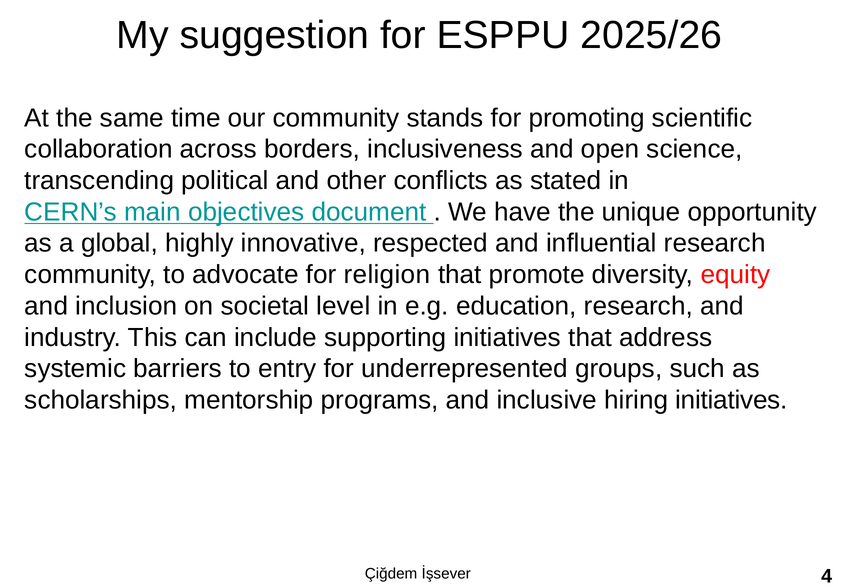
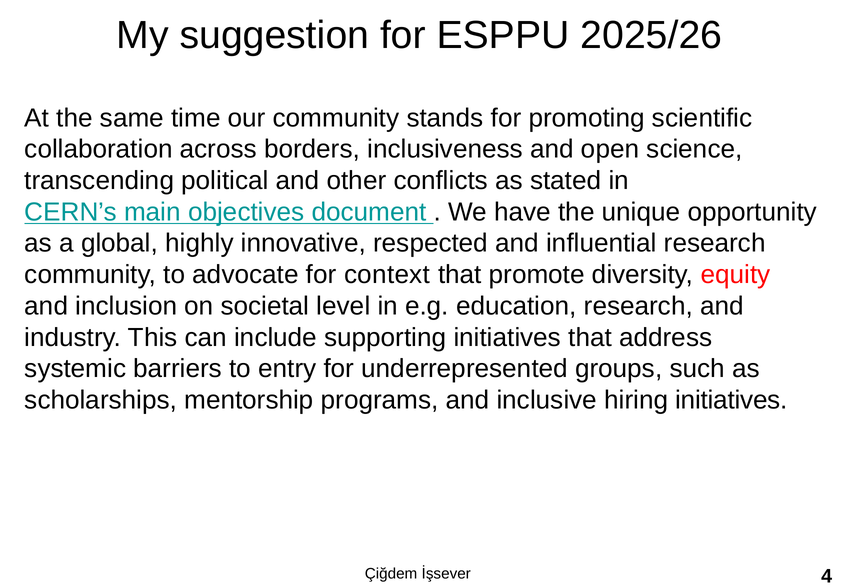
religion: religion -> context (387, 275)
